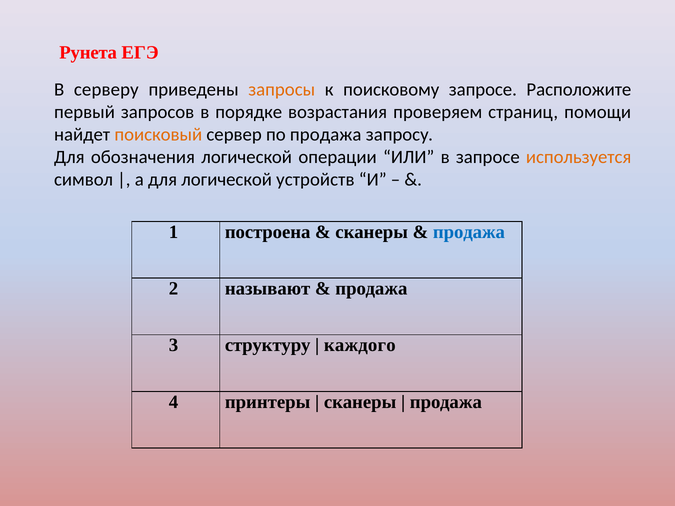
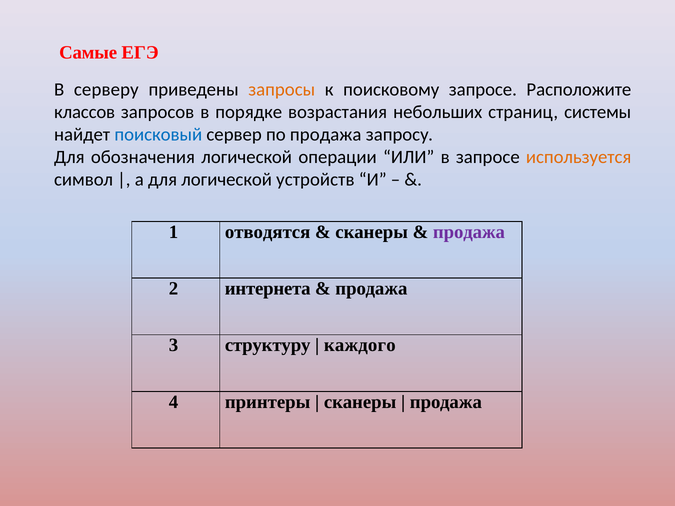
Рунета: Рунета -> Самые (88, 53)
первый: первый -> классов (85, 112)
проверяем: проверяем -> небольших (438, 112)
помощи: помощи -> системы (598, 112)
поисковый colour: orange -> blue (158, 135)
построена: построена -> отводятся (268, 232)
продажа colour: blue -> purple (469, 232)
называют: называют -> интернета (268, 289)
